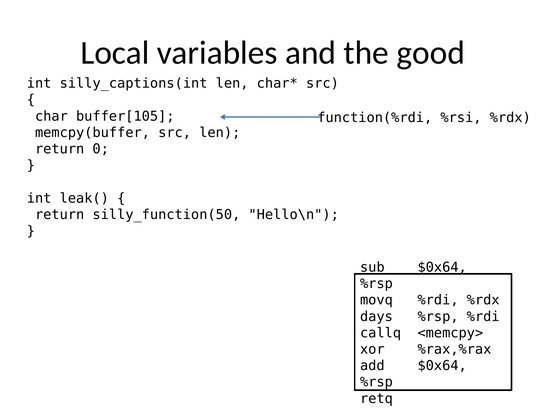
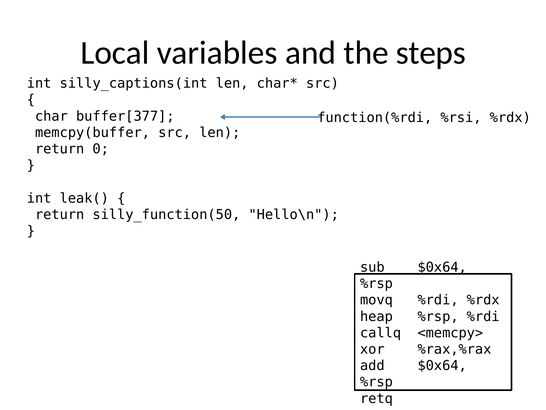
good: good -> steps (431, 53)
buffer[105: buffer[105 -> buffer[377 (125, 116)
days: days -> heap (376, 316)
